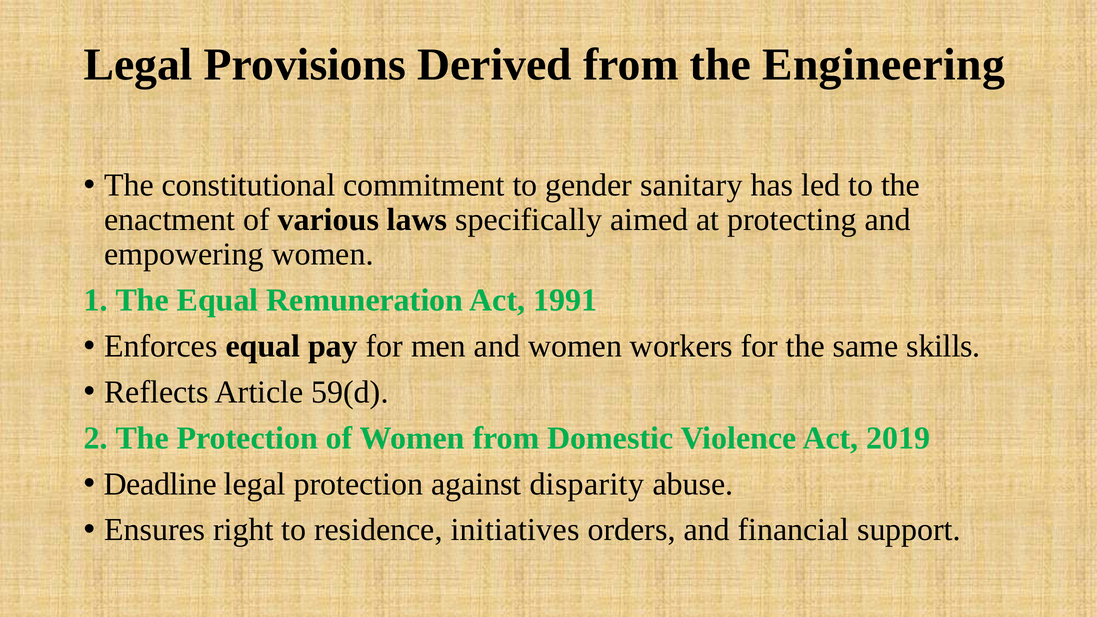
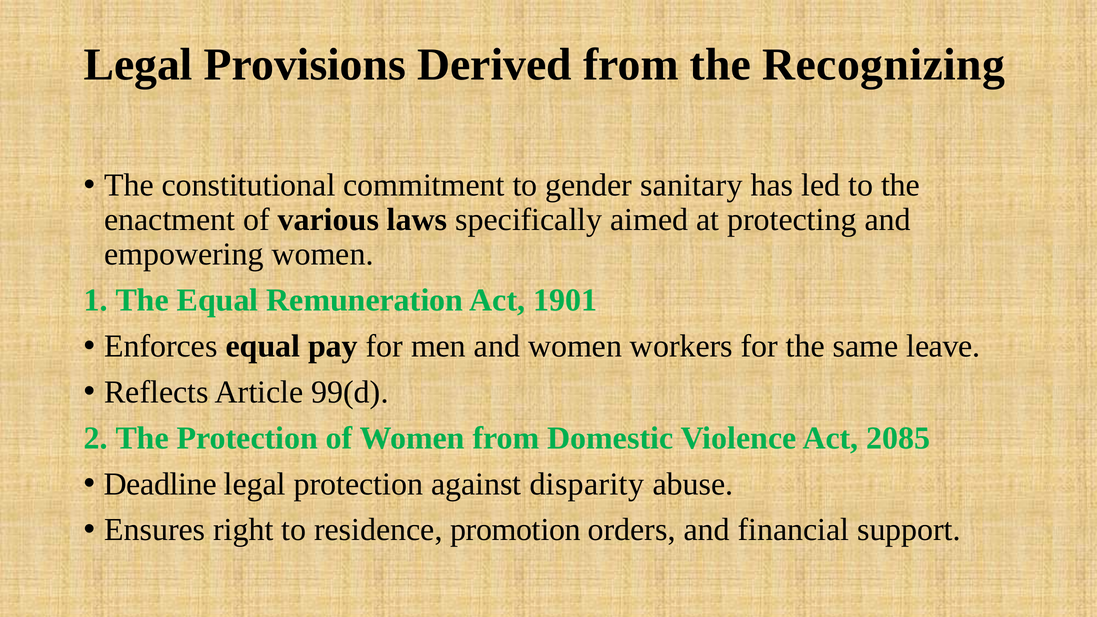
Engineering: Engineering -> Recognizing (884, 65)
1991: 1991 -> 1901 (565, 300)
skills: skills -> leave (943, 346)
59(d: 59(d -> 99(d (350, 392)
2019: 2019 -> 2085 (898, 438)
initiatives: initiatives -> promotion (515, 530)
